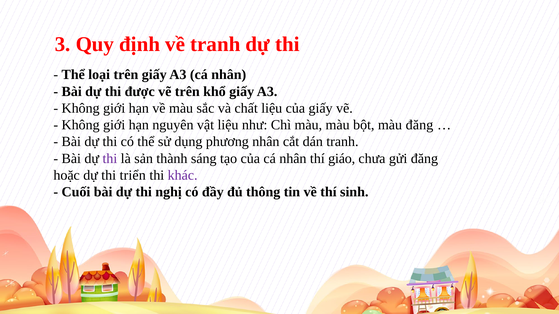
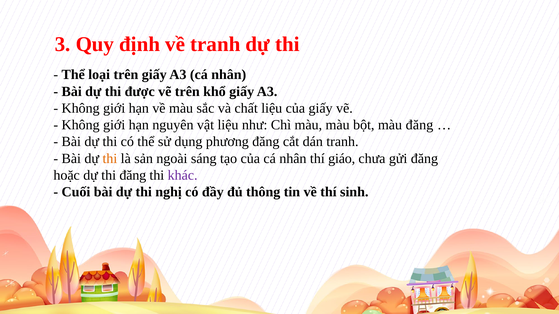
phương nhân: nhân -> đăng (266, 142)
thi colour: purple -> orange (110, 159)
thành: thành -> ngoài (172, 159)
thi triển: triển -> đăng (133, 175)
